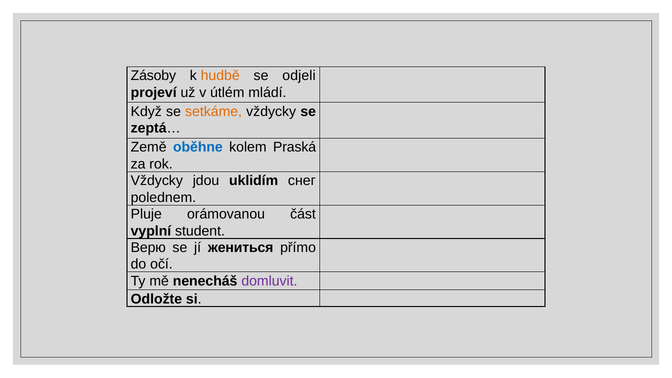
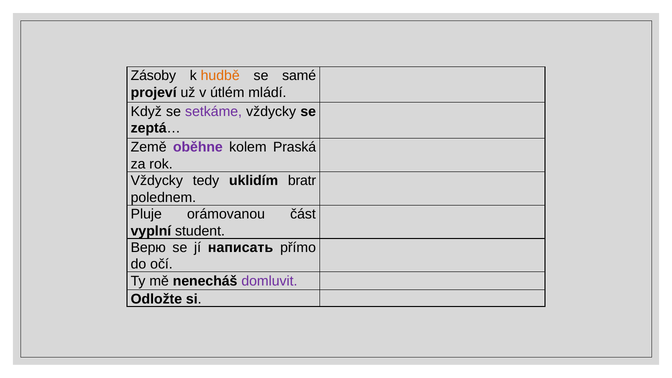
odjeli: odjeli -> samé (299, 76)
setkáme colour: orange -> purple (214, 112)
oběhne colour: blue -> purple (198, 147)
jdou: jdou -> tedy (206, 181)
снег: снег -> bratr (302, 181)
жениться: жениться -> написать (241, 248)
